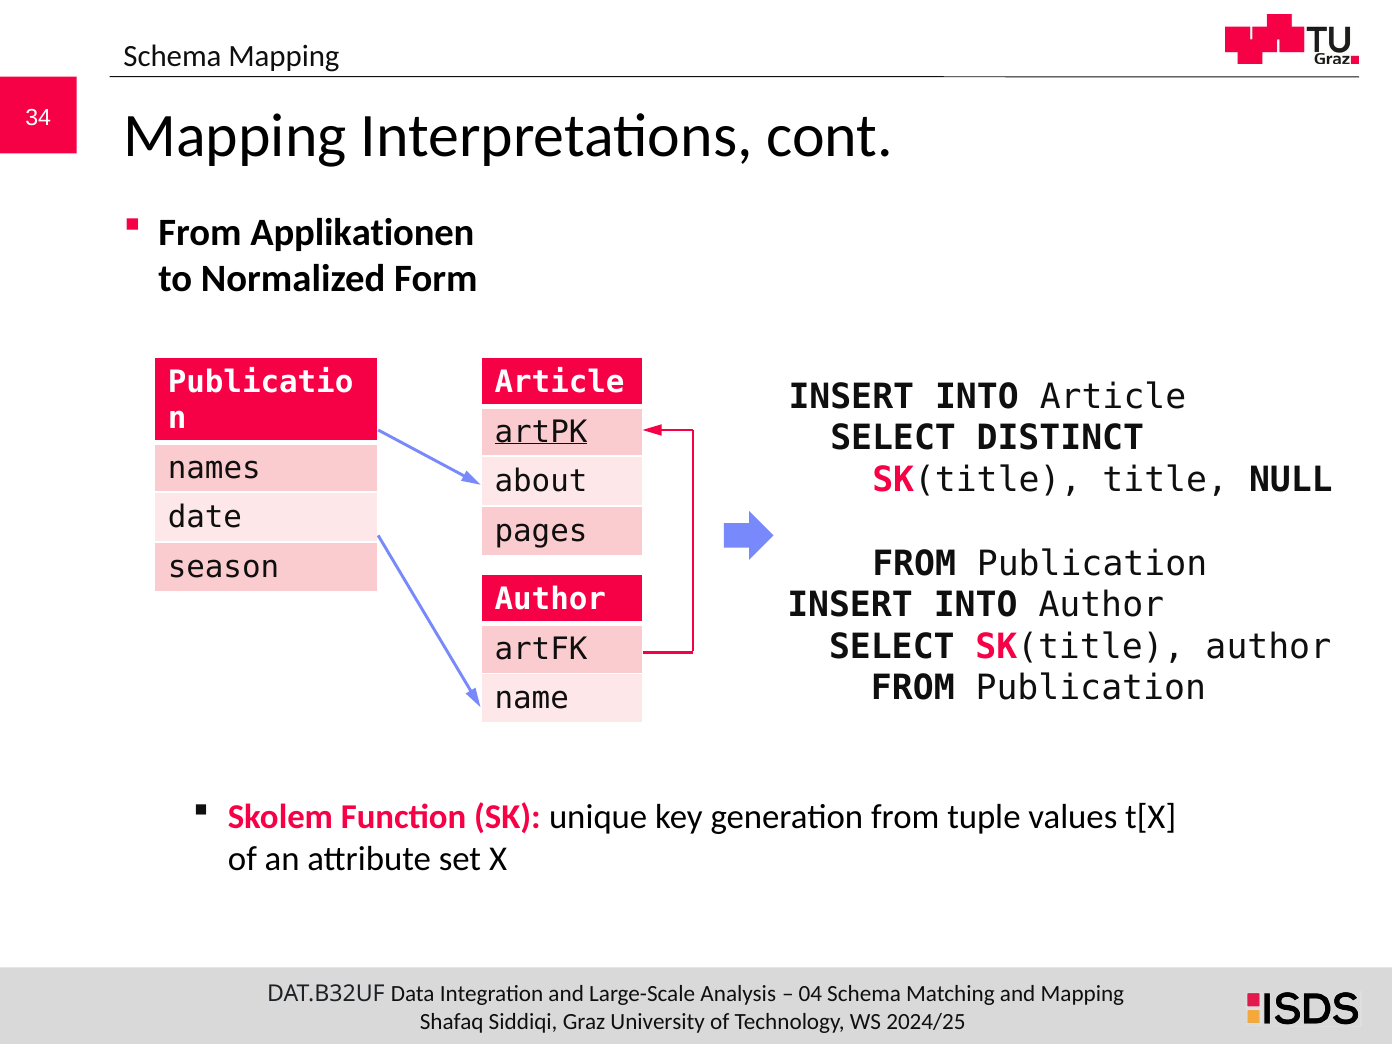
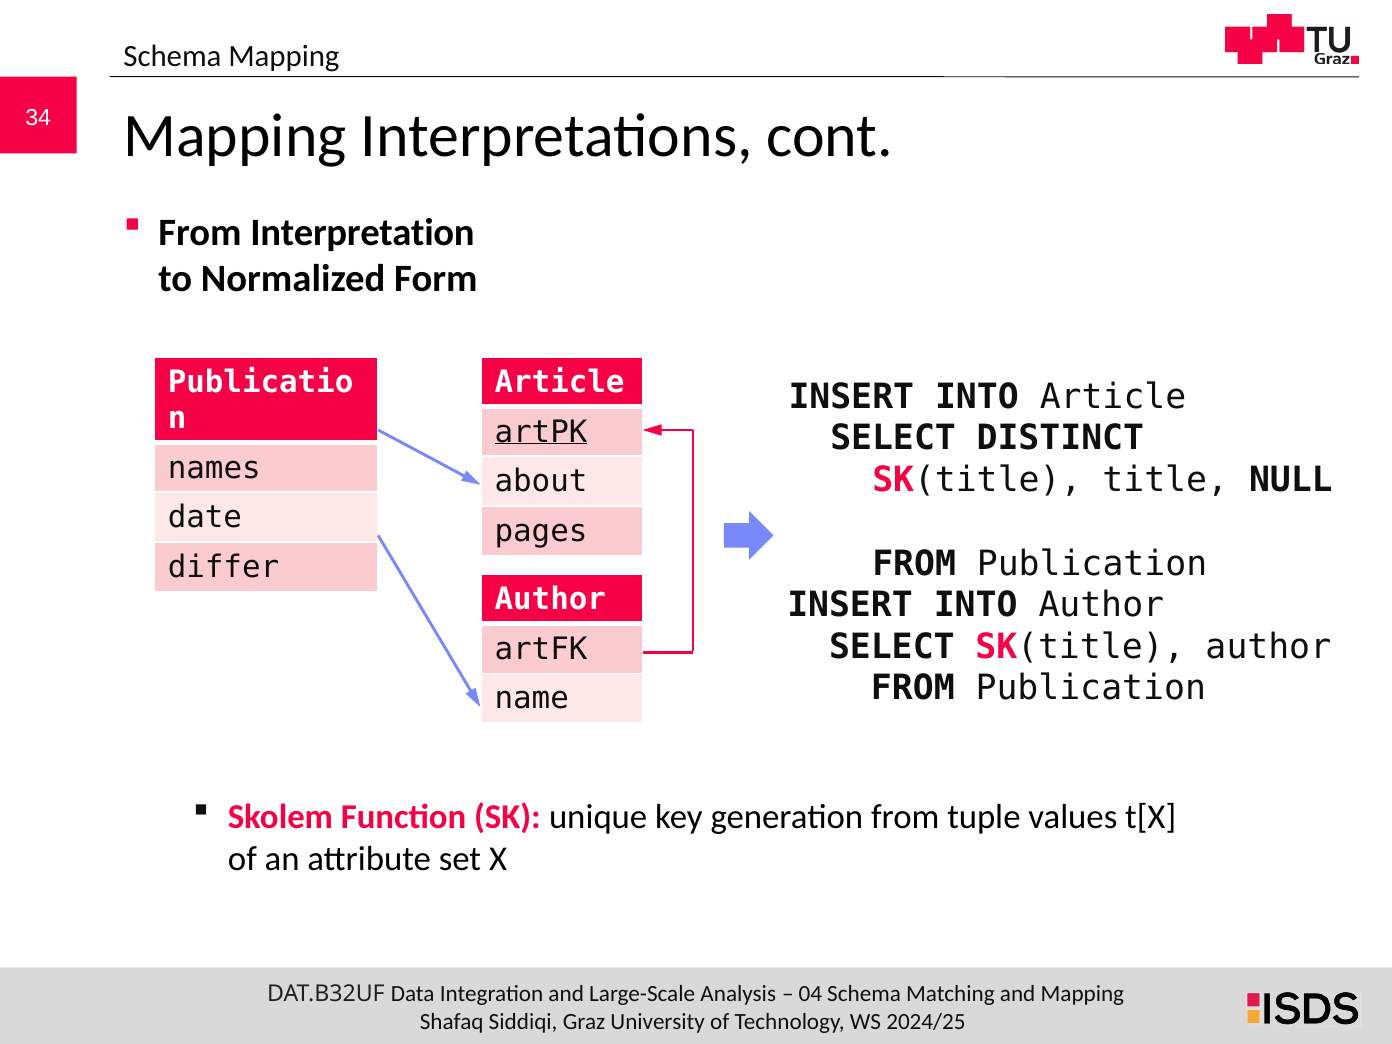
Applikationen: Applikationen -> Interpretation (363, 232)
season: season -> differ (224, 567)
